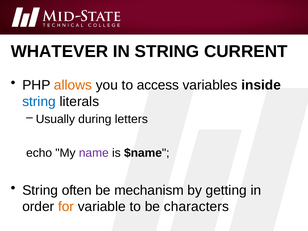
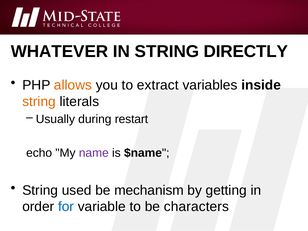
CURRENT: CURRENT -> DIRECTLY (246, 52)
access: access -> extract (158, 85)
string colour: blue -> orange (39, 102)
letters: letters -> restart (131, 119)
often: often -> used (77, 190)
for colour: orange -> blue (66, 207)
